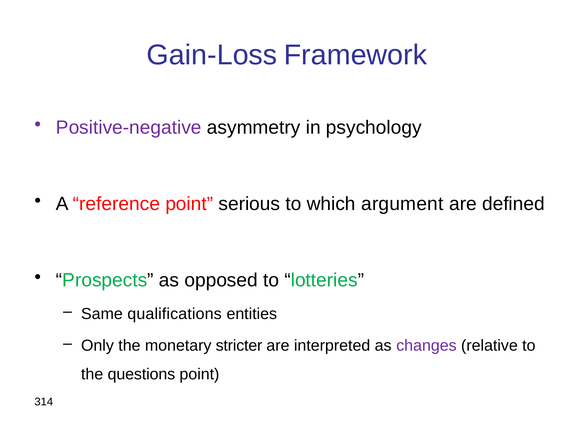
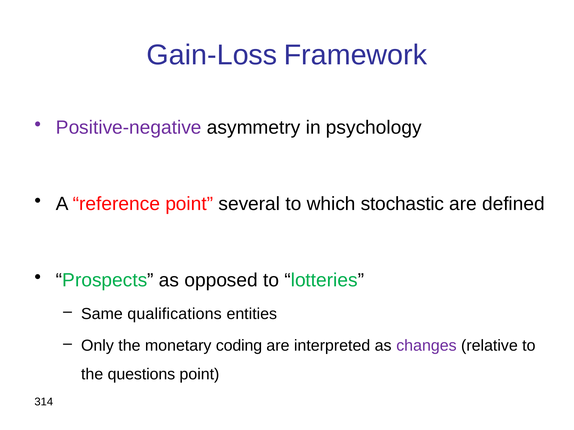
serious: serious -> several (249, 204)
argument: argument -> stochastic (402, 204)
stricter: stricter -> coding (239, 346)
